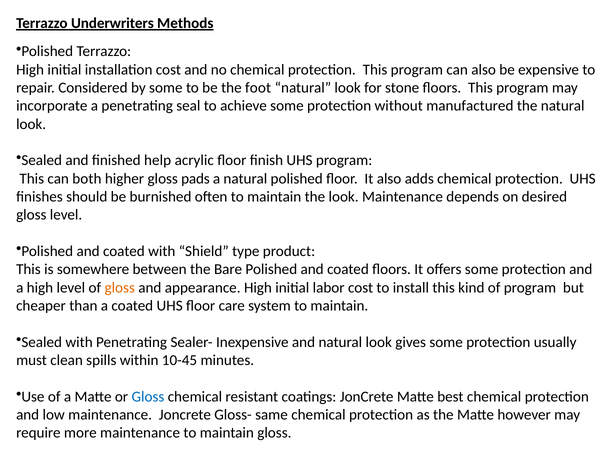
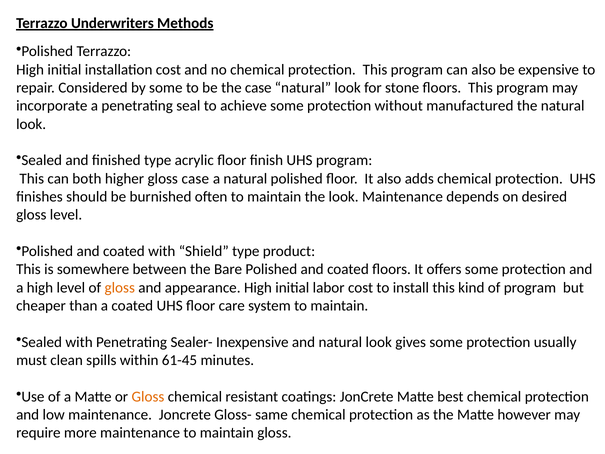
the foot: foot -> case (258, 88)
finished help: help -> type (158, 160)
gloss pads: pads -> case (195, 179)
10-45: 10-45 -> 61-45 (179, 360)
Gloss colour: blue -> orange (148, 396)
